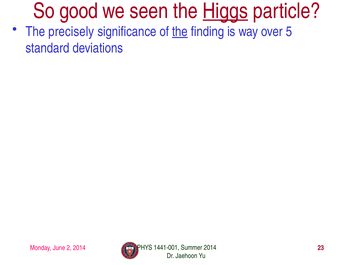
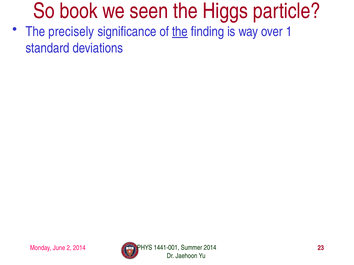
good: good -> book (79, 11)
Higgs underline: present -> none (225, 11)
5: 5 -> 1 (289, 32)
